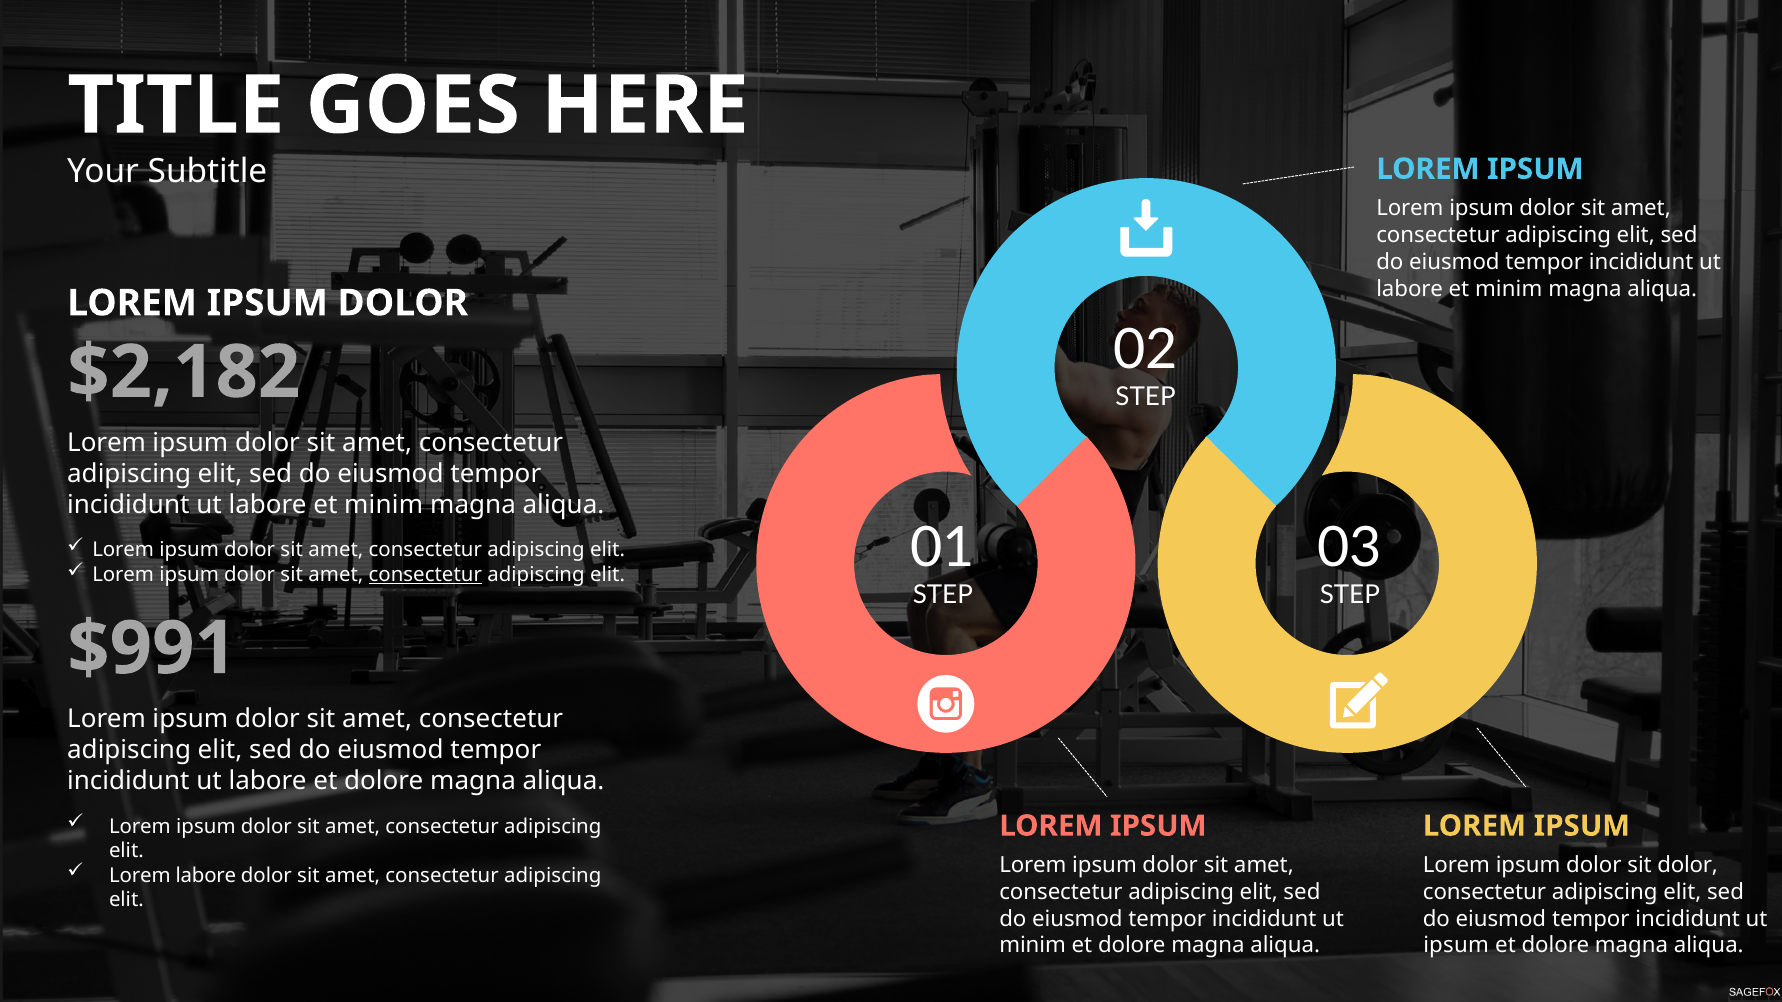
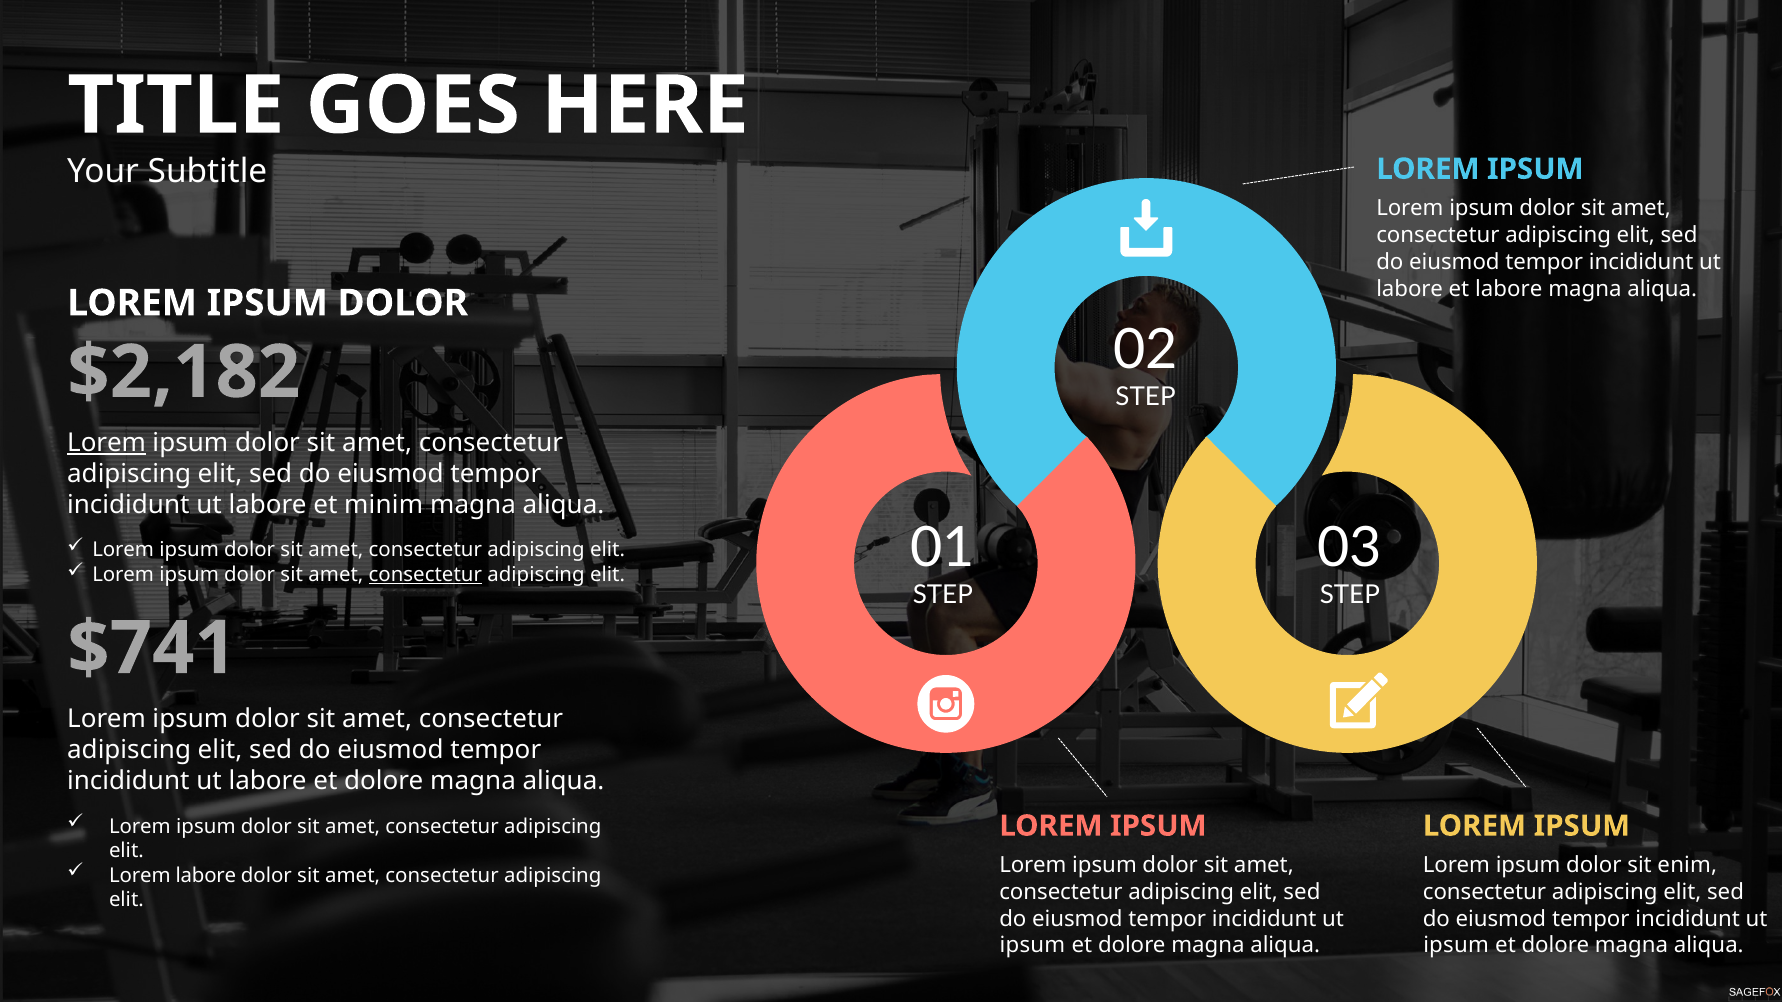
minim: minim -> labore (1509, 289)
Lorem underline: none -> present (107, 443)
$991: $991 -> $741 (152, 649)
sit dolor: dolor -> enim (1687, 866)
minim: minim -> ipsum (1032, 946)
